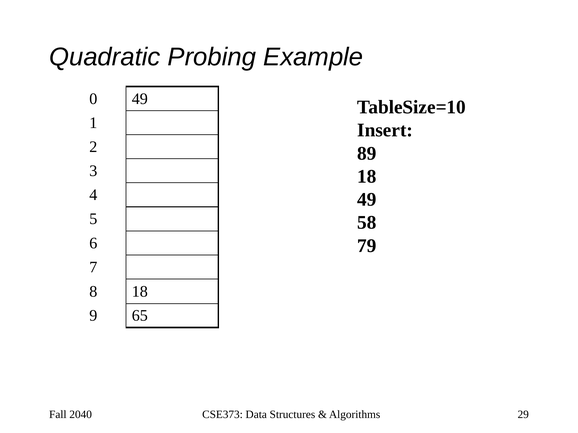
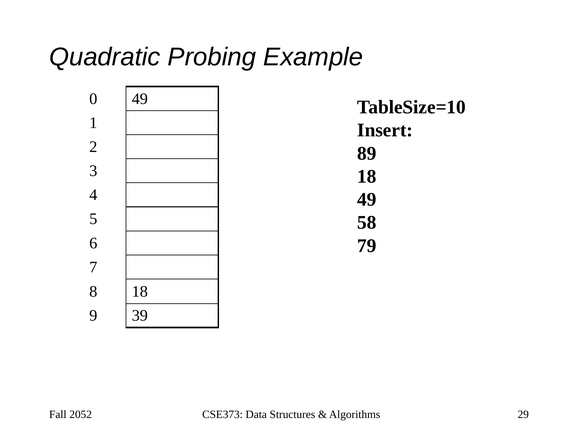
65: 65 -> 39 (140, 316)
2040: 2040 -> 2052 (81, 415)
